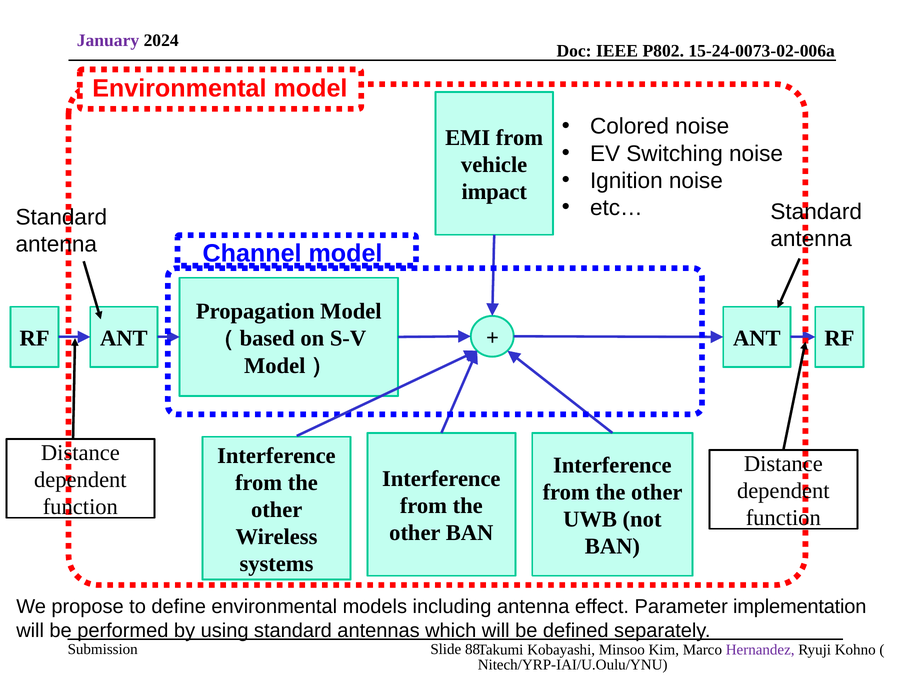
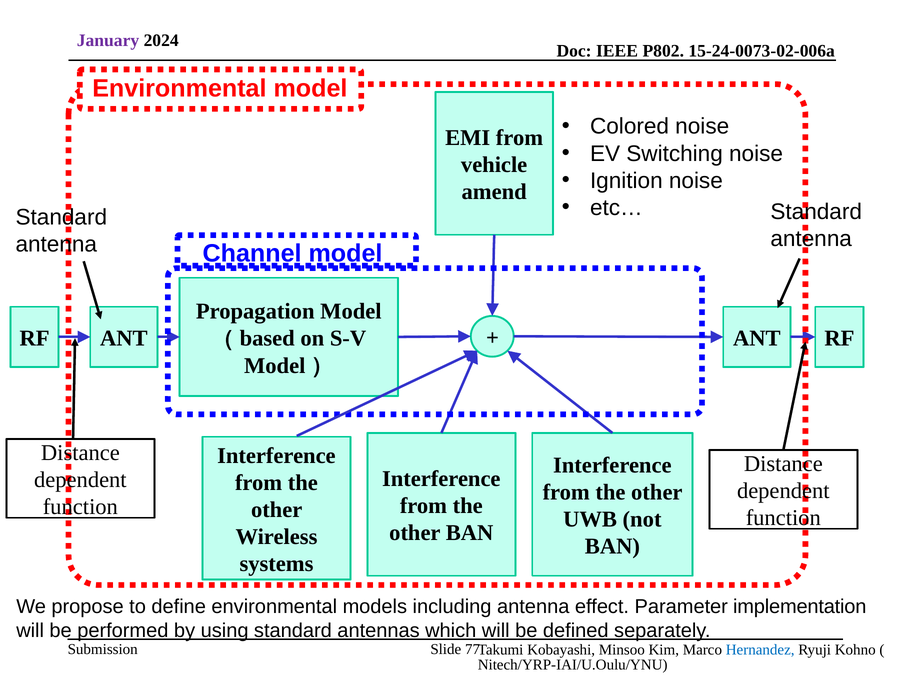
impact: impact -> amend (494, 192)
Hernandez colour: purple -> blue (760, 650)
88: 88 -> 77 (473, 650)
